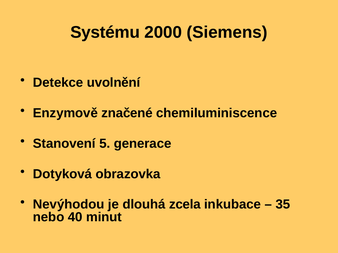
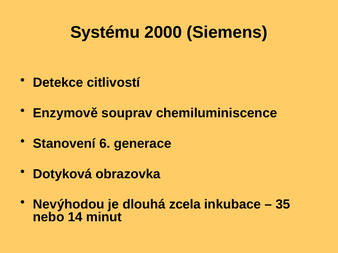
uvolnění: uvolnění -> citlivostí (114, 83)
značené: značené -> souprav (127, 113)
5: 5 -> 6 (105, 144)
40: 40 -> 14 (75, 217)
